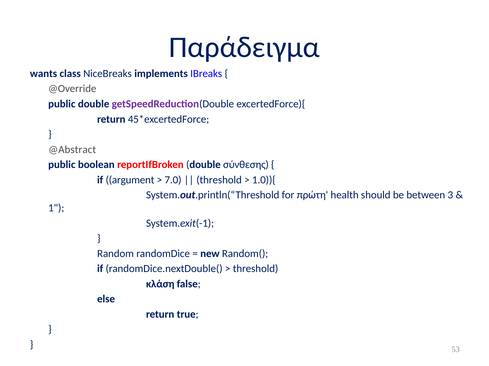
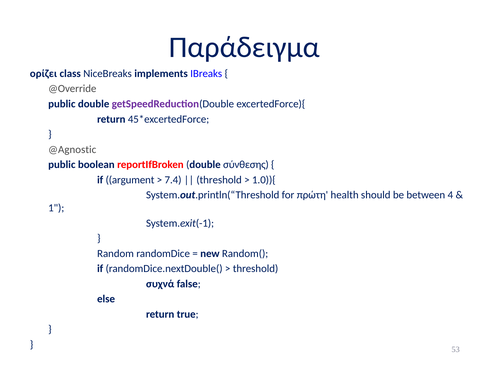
wants: wants -> ορίζει (43, 74)
@Abstract: @Abstract -> @Agnostic (72, 150)
7.0: 7.0 -> 7.4 (173, 180)
3: 3 -> 4 (450, 195)
κλάση: κλάση -> συχνά (160, 284)
